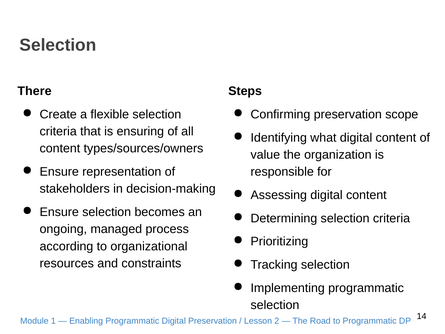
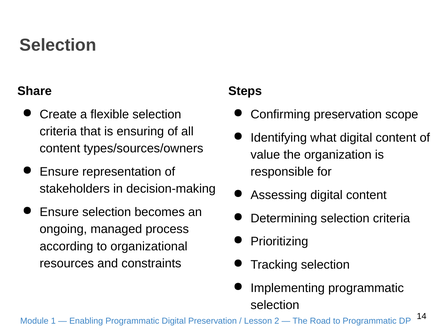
There: There -> Share (35, 91)
